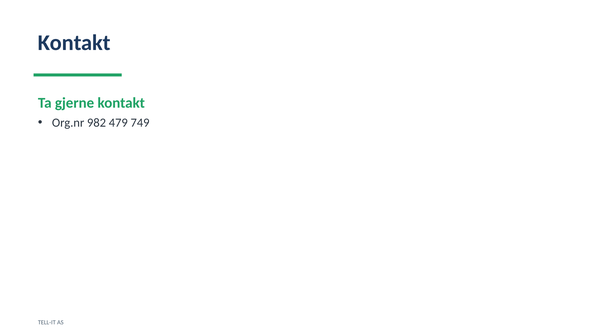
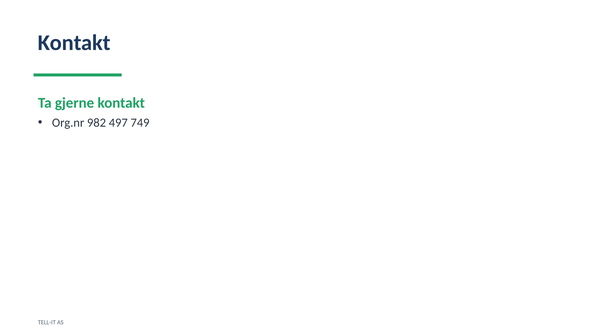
479: 479 -> 497 (118, 123)
